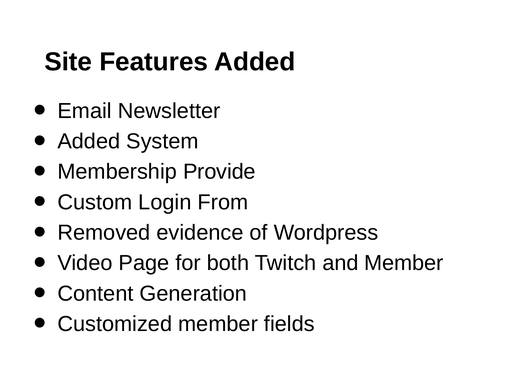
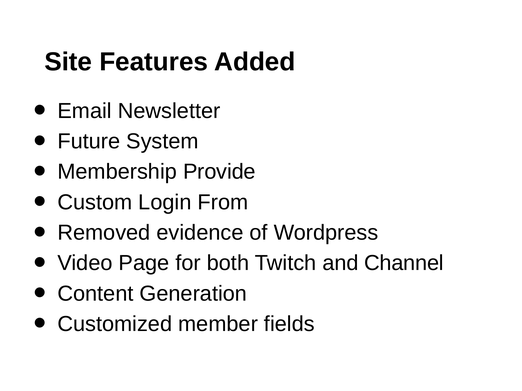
Added: Added -> Future (89, 142)
and Member: Member -> Channel (404, 263)
